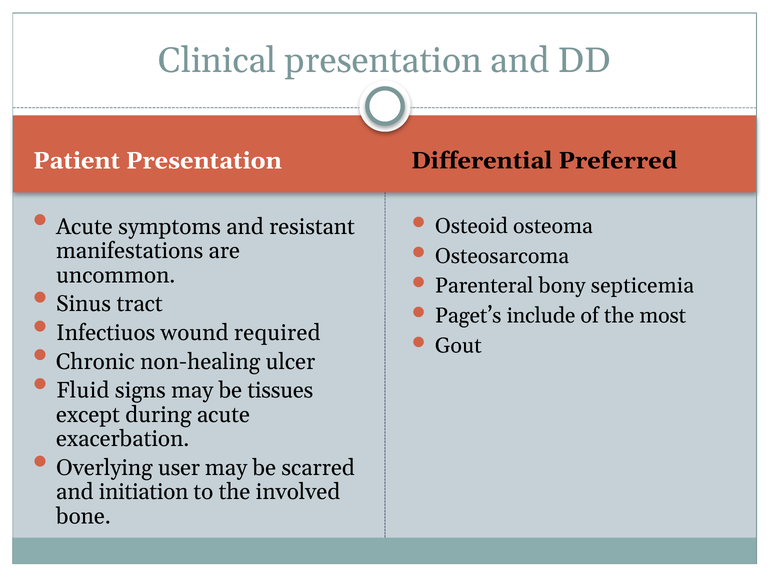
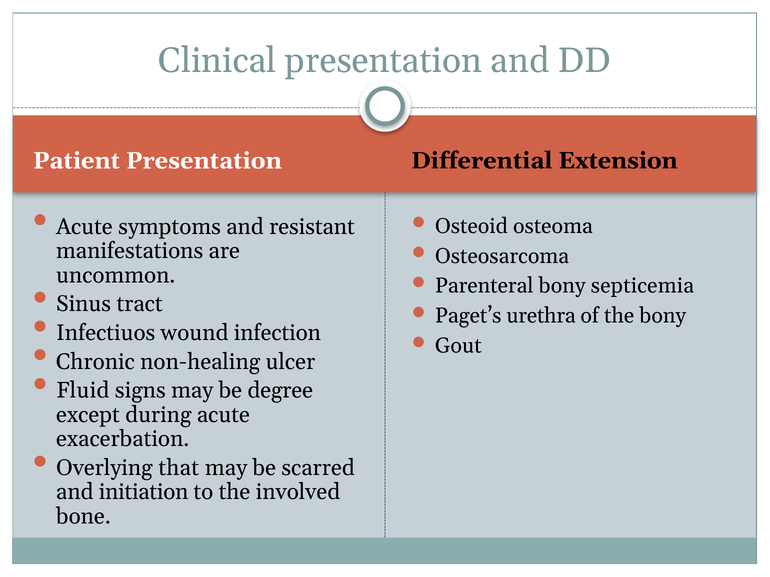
Preferred: Preferred -> Extension (618, 161)
include: include -> urethra (541, 316)
the most: most -> bony (663, 316)
required: required -> infection (277, 333)
tissues: tissues -> degree (280, 391)
user: user -> that (179, 468)
